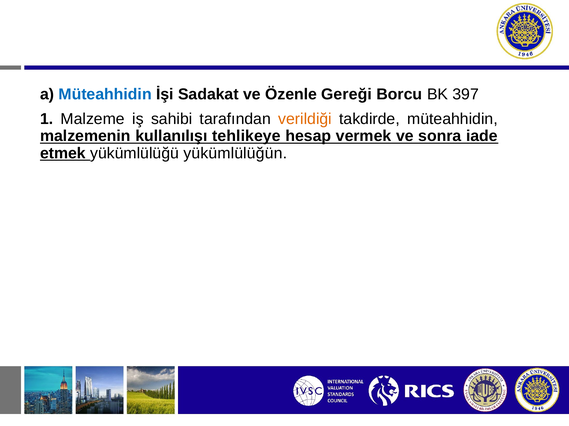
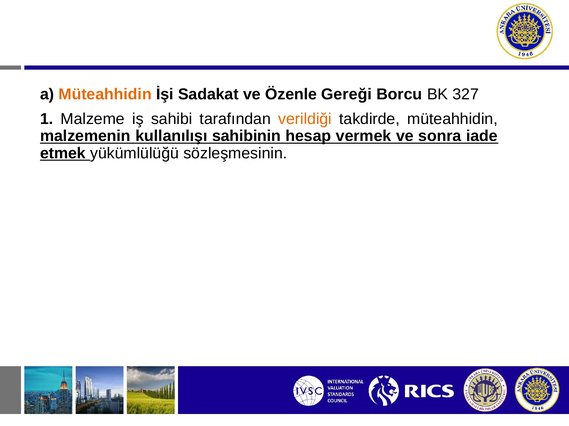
Müteahhidin colour: blue -> orange (105, 94)
397: 397 -> 327 (466, 94)
tehlikeye: tehlikeye -> sahibinin (246, 136)
yükümlülüğün: yükümlülüğün -> sözleşmesinin (235, 153)
